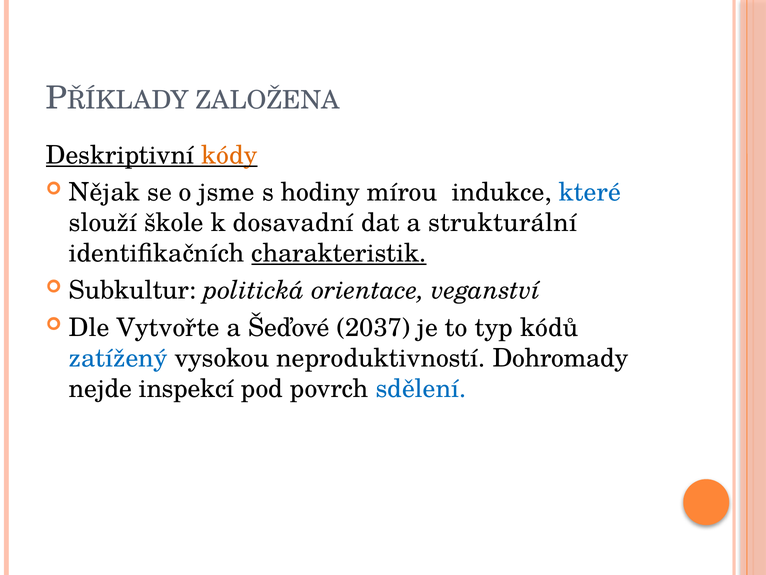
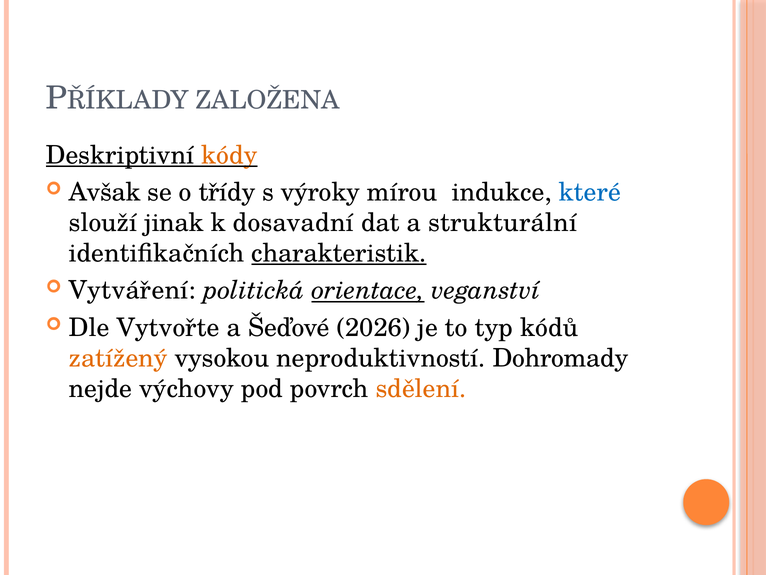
Nějak: Nějak -> Avšak (105, 192)
jsme: jsme -> třídy (227, 192)
hodiny: hodiny -> výroky (321, 192)
škole: škole -> jinak (174, 223)
Subkultur: Subkultur -> Vytváření (132, 290)
orientace underline: none -> present (368, 290)
2037: 2037 -> 2026 (374, 327)
zatížený colour: blue -> orange (118, 358)
inspekcí: inspekcí -> výchovy (186, 389)
sdělení colour: blue -> orange (421, 389)
